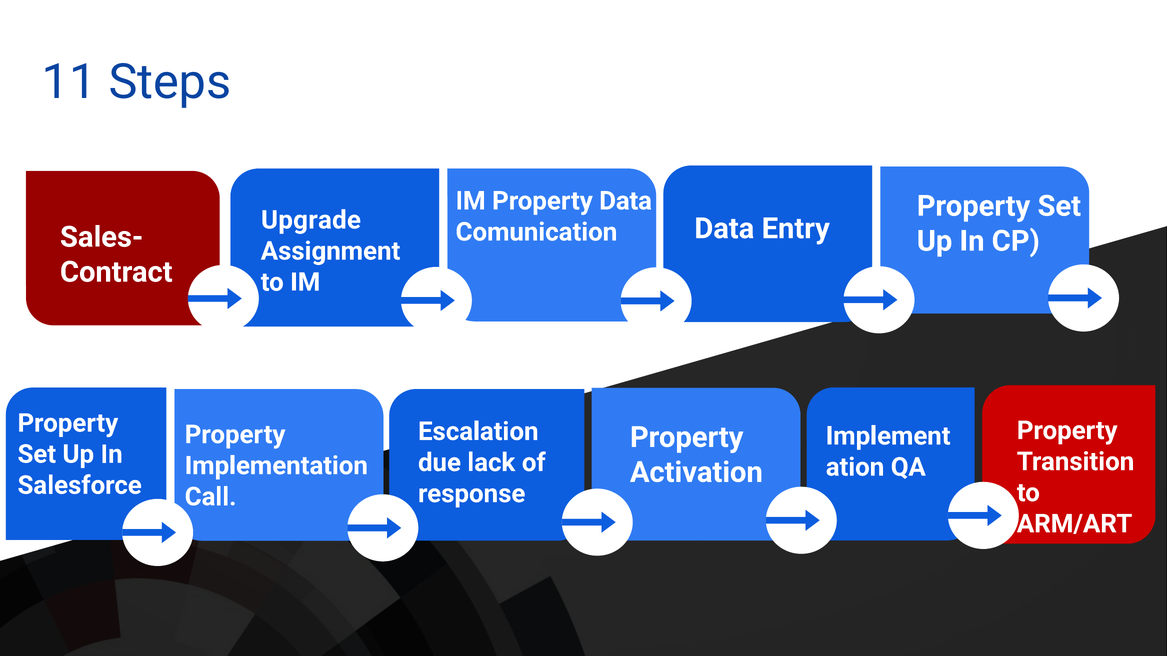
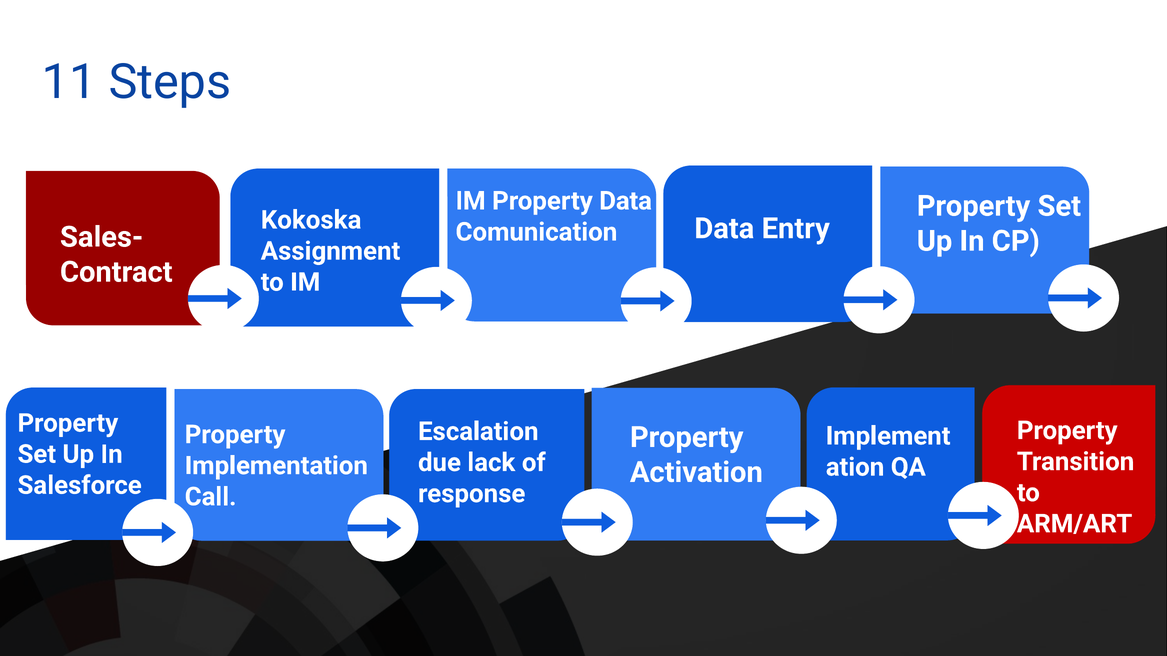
Upgrade: Upgrade -> Kokoska (311, 220)
